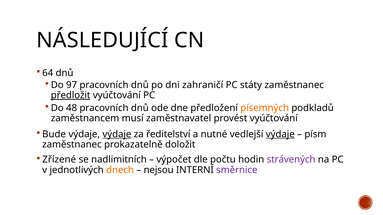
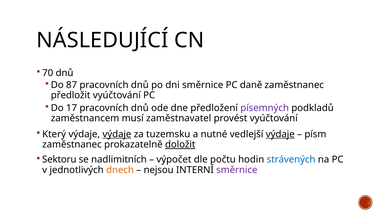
64: 64 -> 70 (48, 73)
97: 97 -> 87 (72, 85)
dni zahraničí: zahraničí -> směrnice (203, 85)
státy: státy -> daně (251, 85)
předložit underline: present -> none (71, 95)
48: 48 -> 17 (72, 108)
písemných colour: orange -> purple (265, 108)
Bude: Bude -> Který (54, 134)
ředitelství: ředitelství -> tuzemsku (168, 134)
doložit underline: none -> present (180, 145)
Zřízené: Zřízené -> Sektoru (59, 160)
strávených colour: purple -> blue (291, 160)
